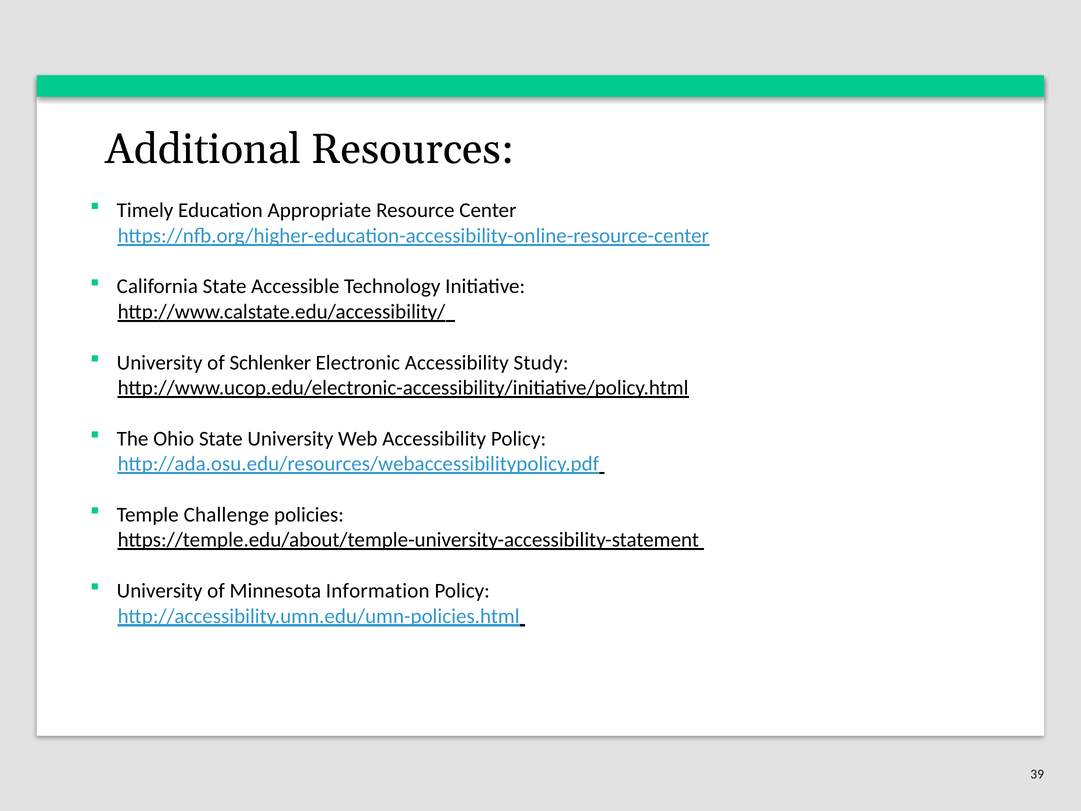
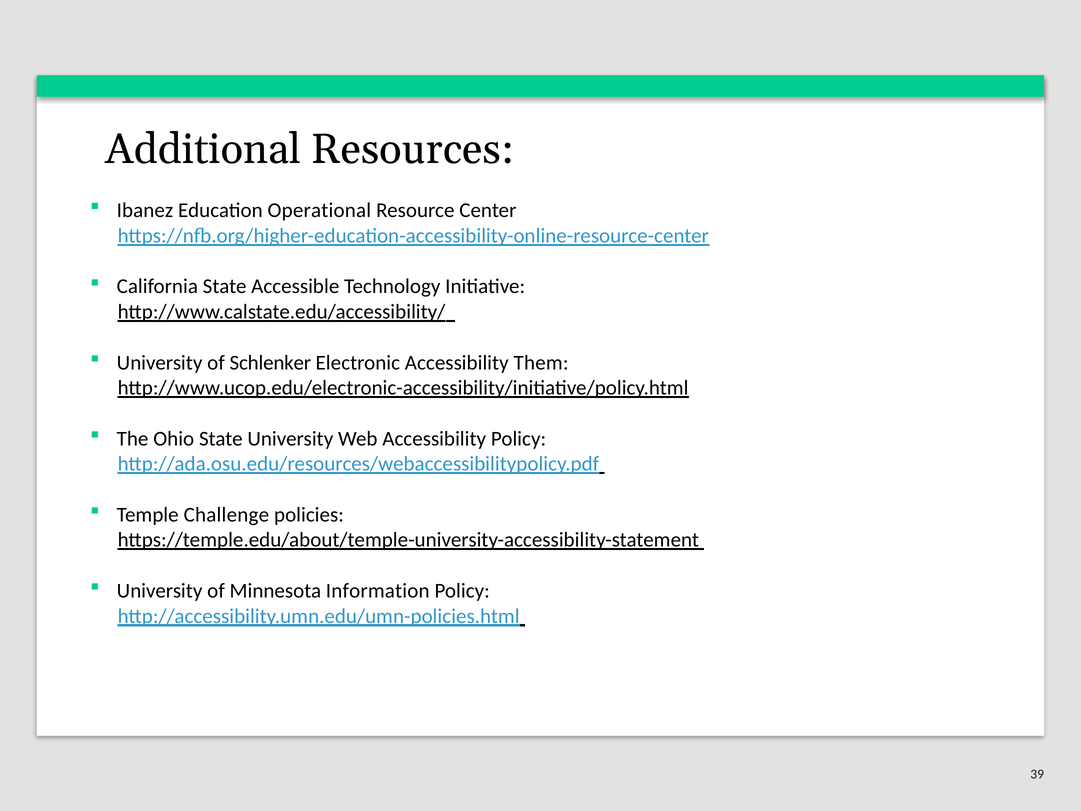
Timely: Timely -> Ibanez (145, 210)
Appropriate: Appropriate -> Operational (319, 210)
Study: Study -> Them (541, 362)
